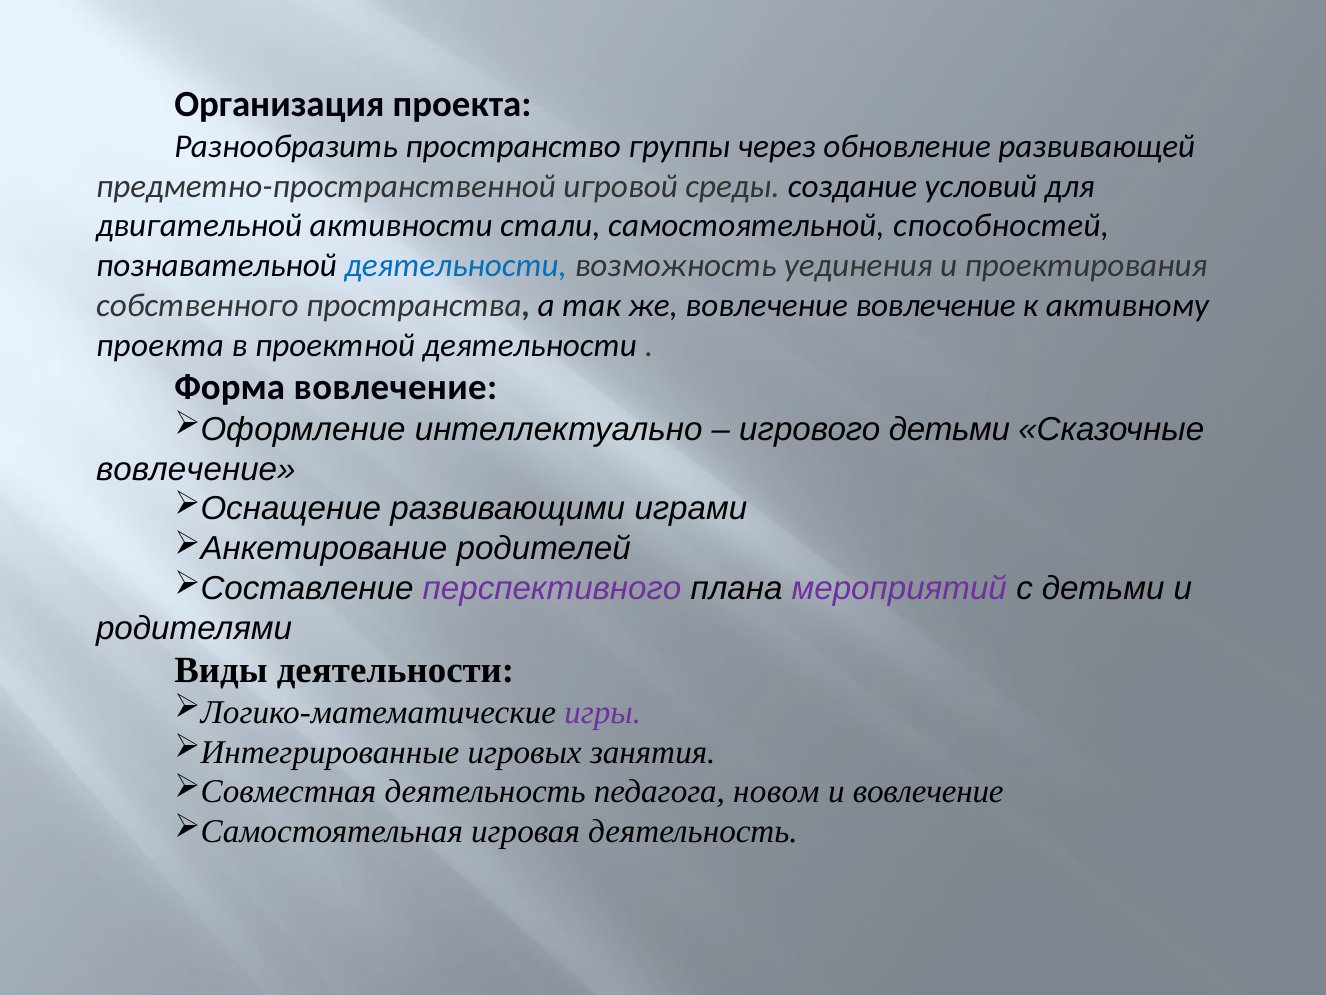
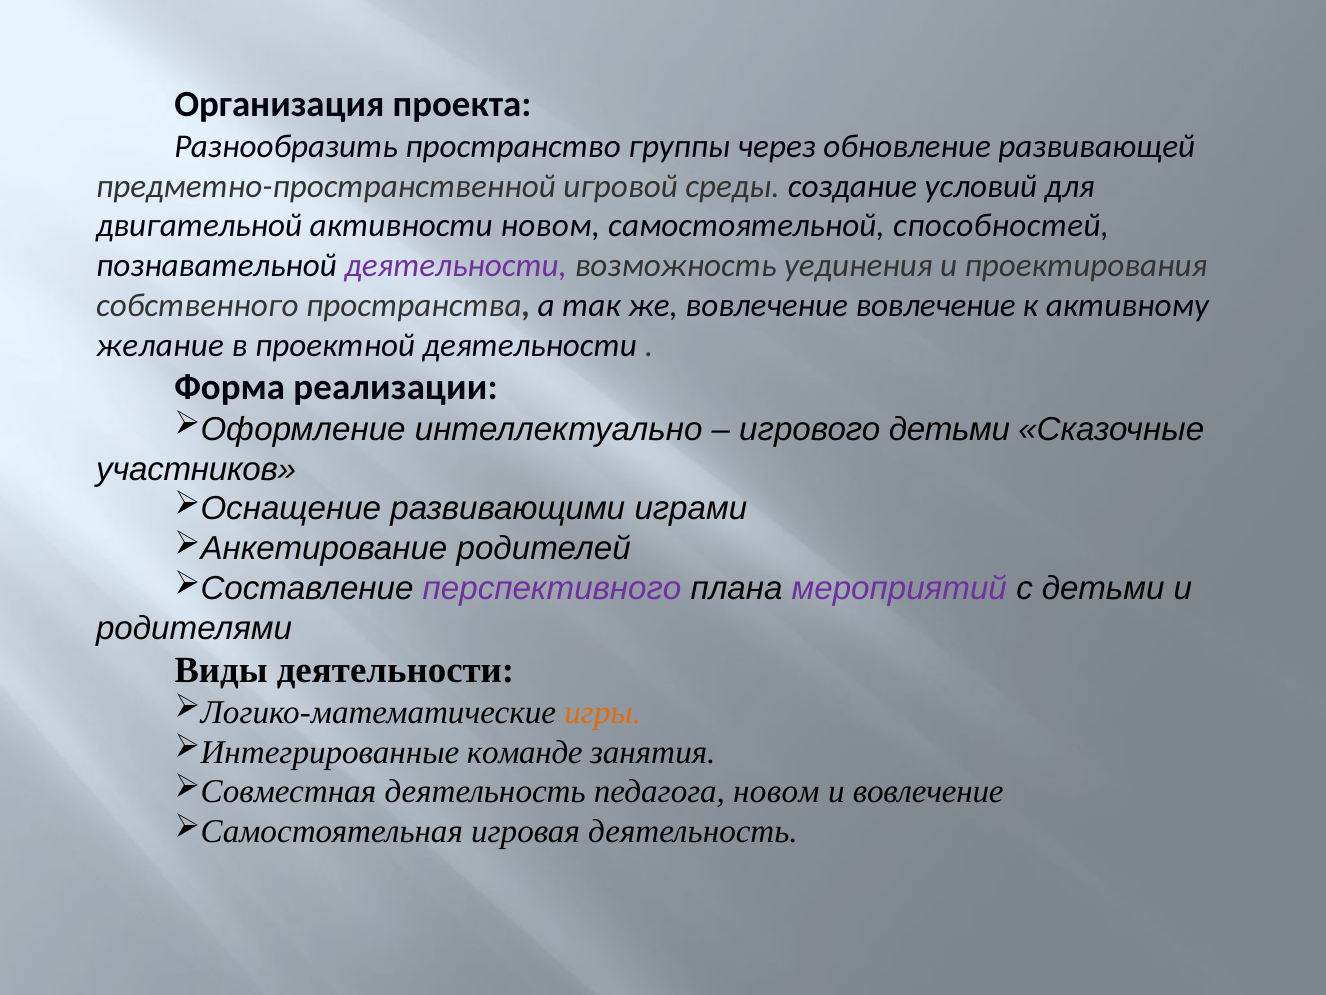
активности стали: стали -> новом (550, 226)
деятельности colour: blue -> purple (456, 266)
проекта: проекта -> желание (160, 345)
Форма вовлечение: вовлечение -> реализации (396, 387)
вовлечение: вовлечение -> участников (196, 469)
игры colour: purple -> orange (603, 712)
игровых: игровых -> команде (525, 752)
